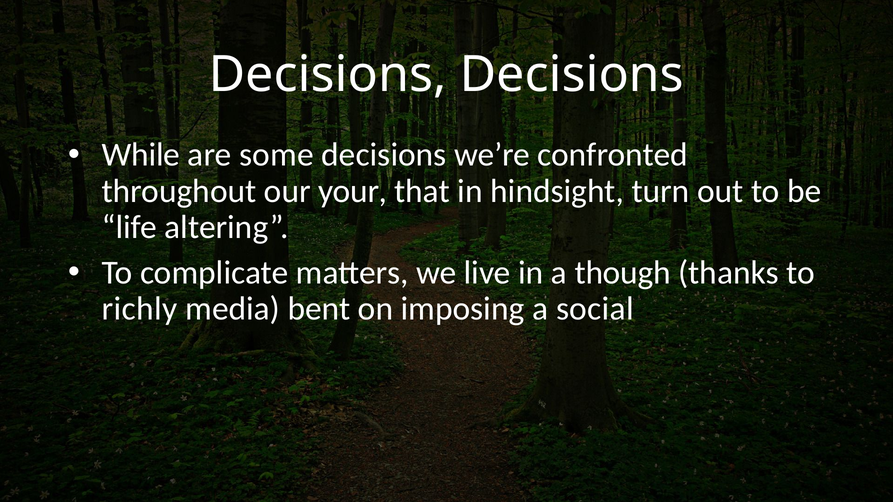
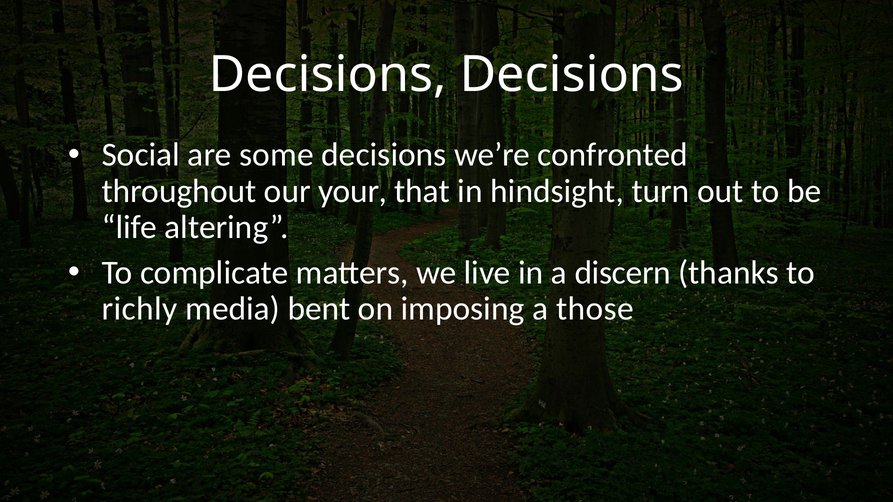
While: While -> Social (141, 155)
though: though -> discern (623, 273)
social: social -> those (595, 309)
